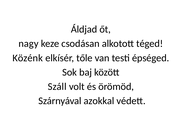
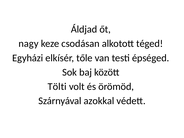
Közénk: Közénk -> Egyházi (28, 58)
Száll: Száll -> Tölti (57, 87)
